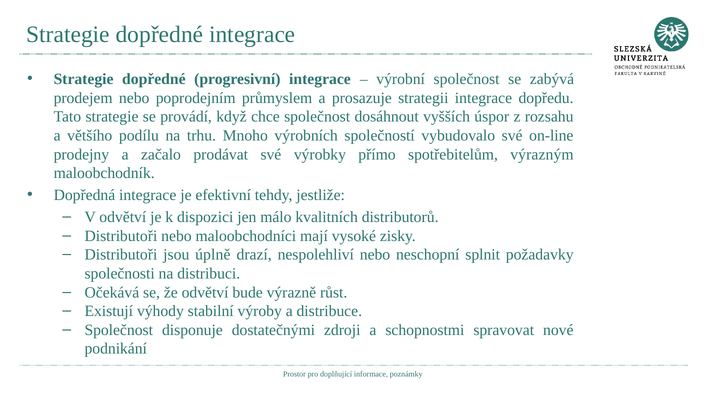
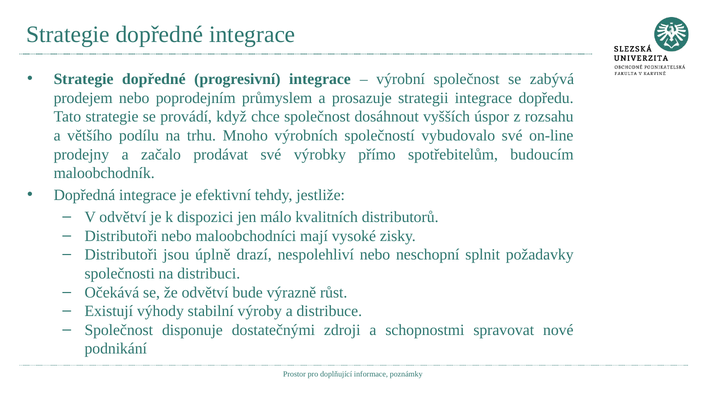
výrazným: výrazným -> budoucím (542, 154)
